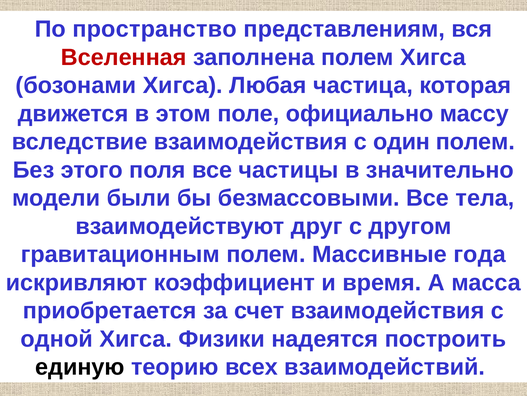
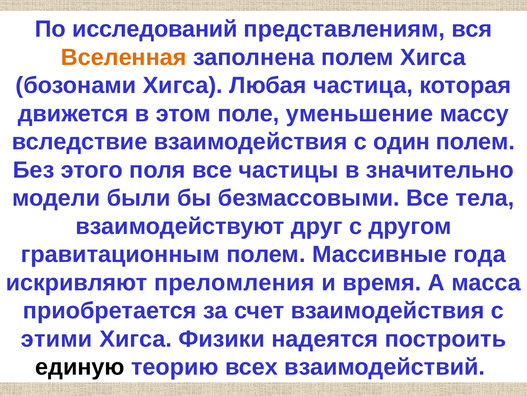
пространство: пространство -> исследований (155, 29)
Вселенная colour: red -> orange (124, 57)
официально: официально -> уменьшение (360, 114)
коэффициент: коэффициент -> преломления (234, 282)
одной: одной -> этими (57, 338)
